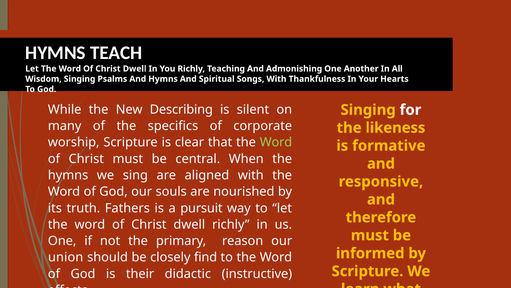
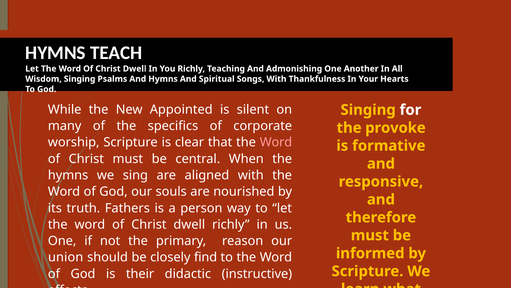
Describing: Describing -> Appointed (181, 109)
likeness: likeness -> provoke (395, 128)
Word colour: light green -> pink (276, 142)
pursuit: pursuit -> person (201, 208)
